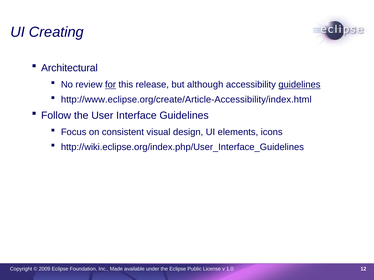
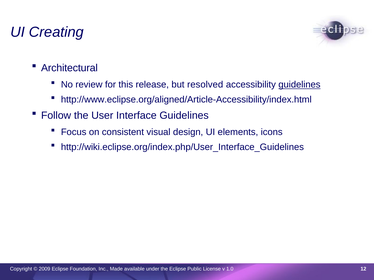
for underline: present -> none (110, 85)
although: although -> resolved (205, 85)
http://www.eclipse.org/create/Article-Accessibility/index.html: http://www.eclipse.org/create/Article-Accessibility/index.html -> http://www.eclipse.org/aligned/Article-Accessibility/index.html (186, 100)
